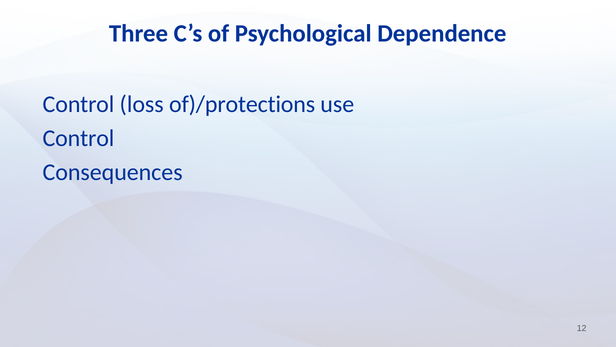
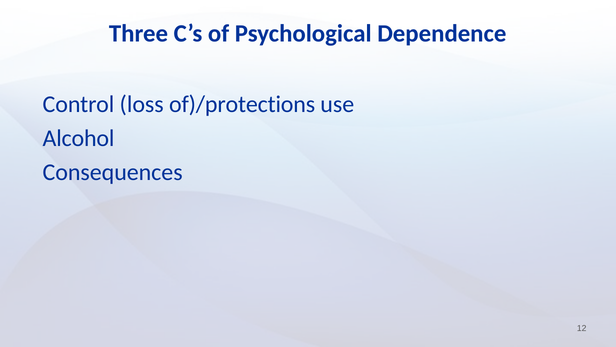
Control: Control -> Alcohol (78, 138)
